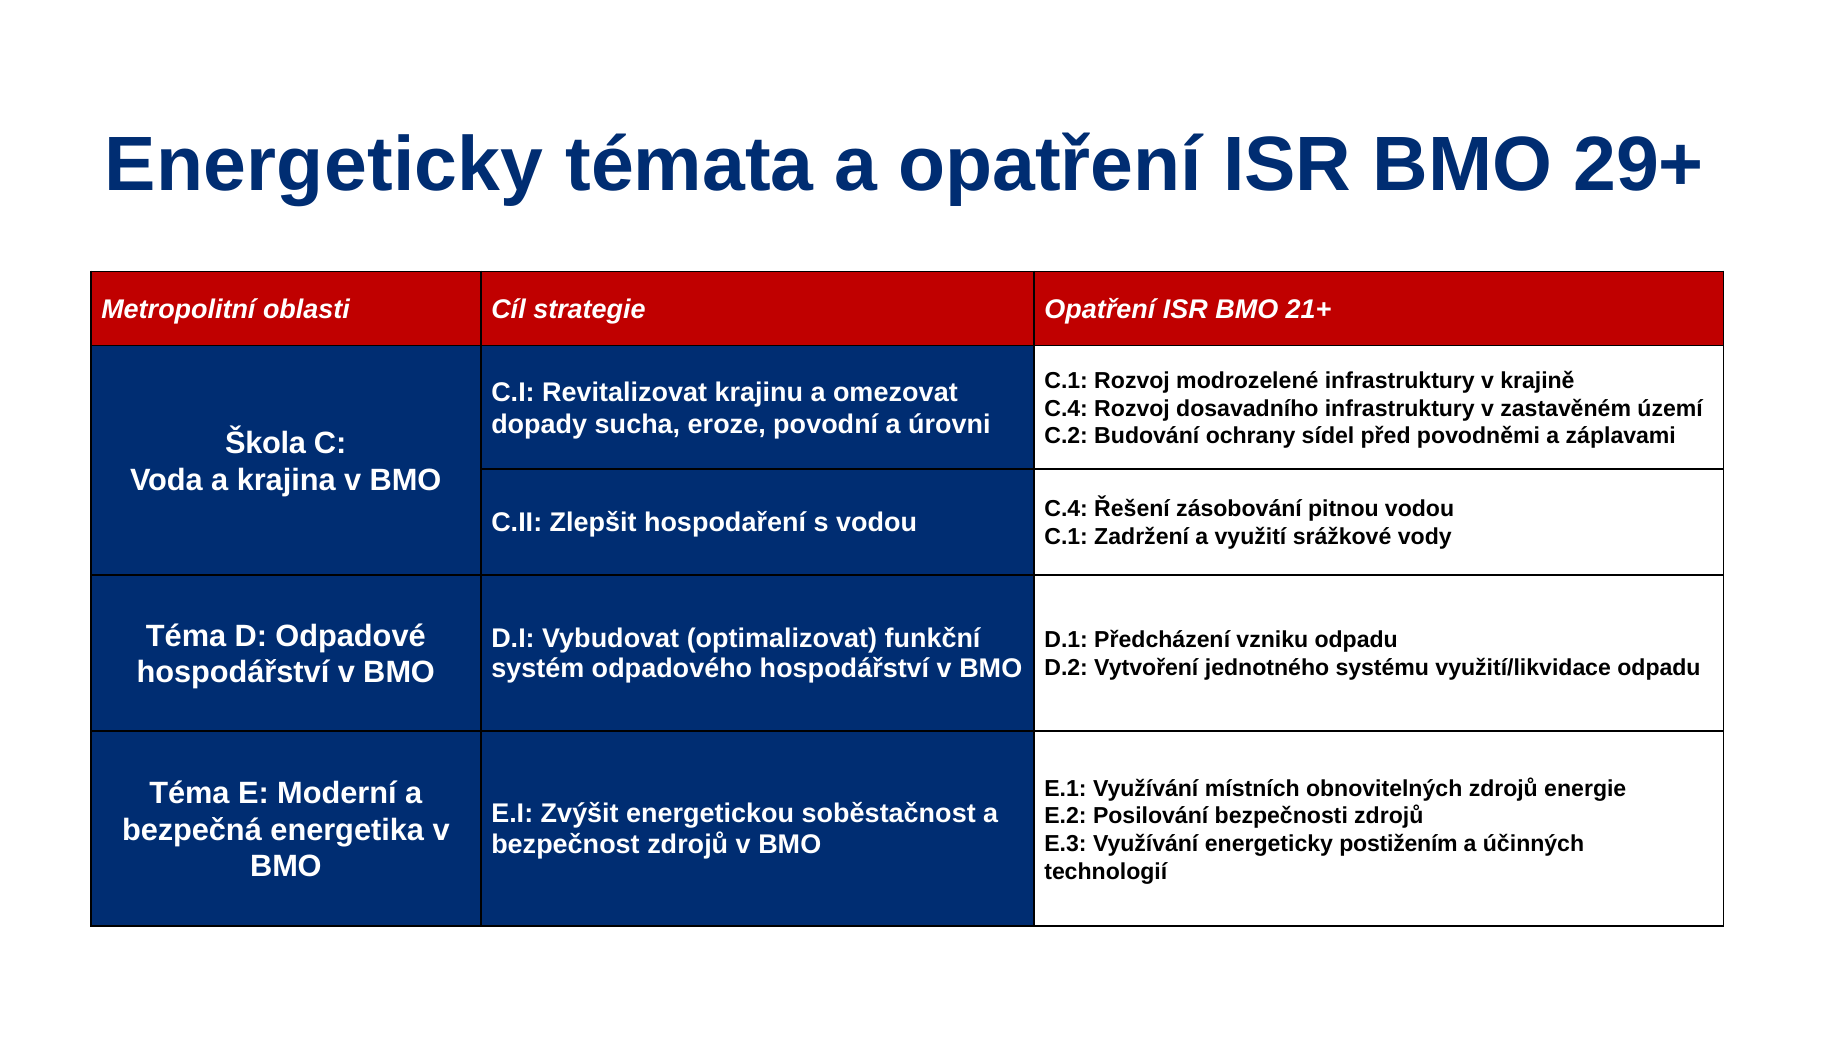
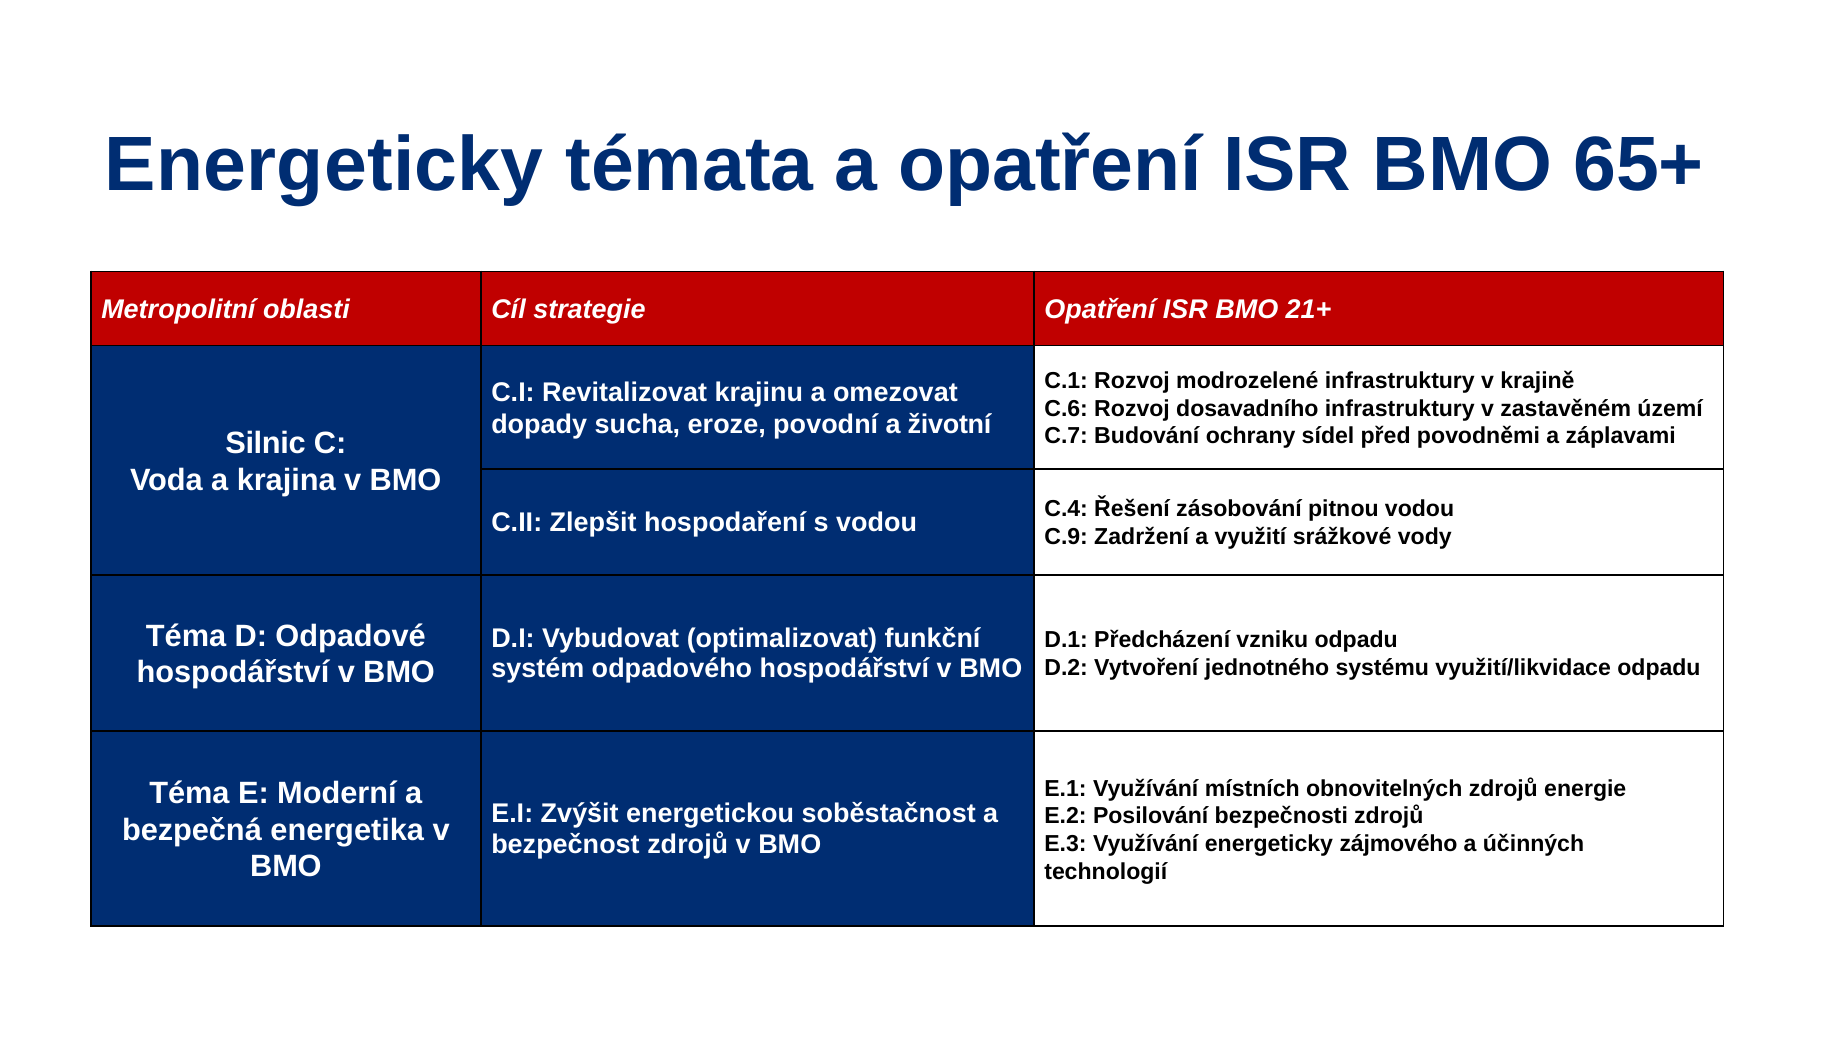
29+: 29+ -> 65+ (1638, 165)
C.4: C.4 -> C.6 (1066, 408)
úrovni: úrovni -> životní (950, 425)
C.2: C.2 -> C.7 (1066, 436)
Škola: Škola -> Silnic (266, 443)
C.1: C.1 -> C.9 (1066, 537)
postižením: postižením -> zájmového (1399, 843)
